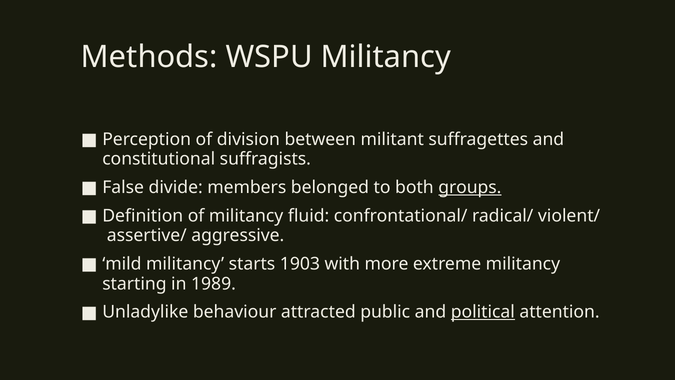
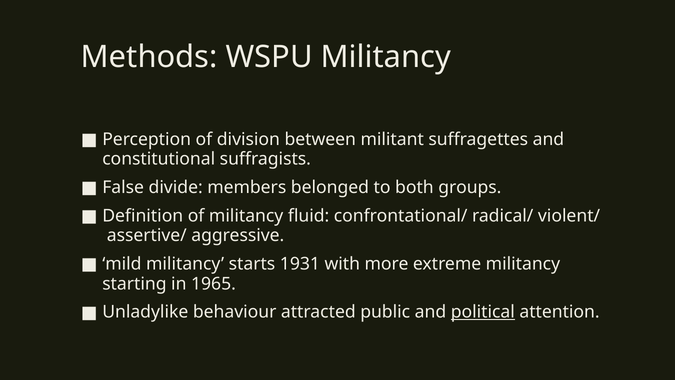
groups underline: present -> none (470, 187)
1903: 1903 -> 1931 (300, 264)
1989: 1989 -> 1965 (213, 283)
